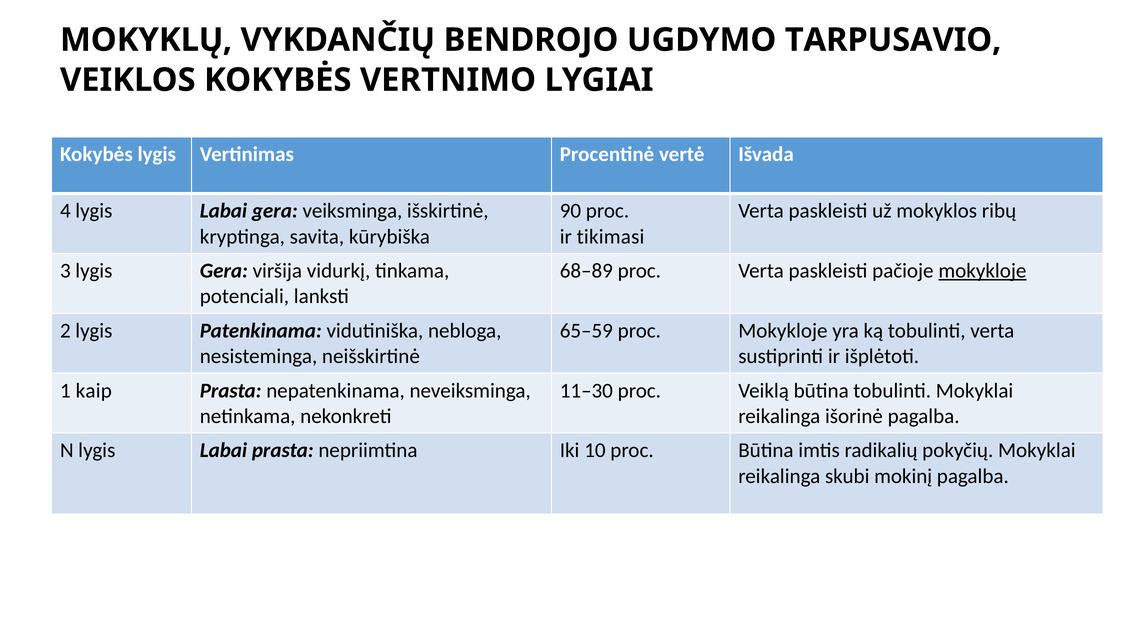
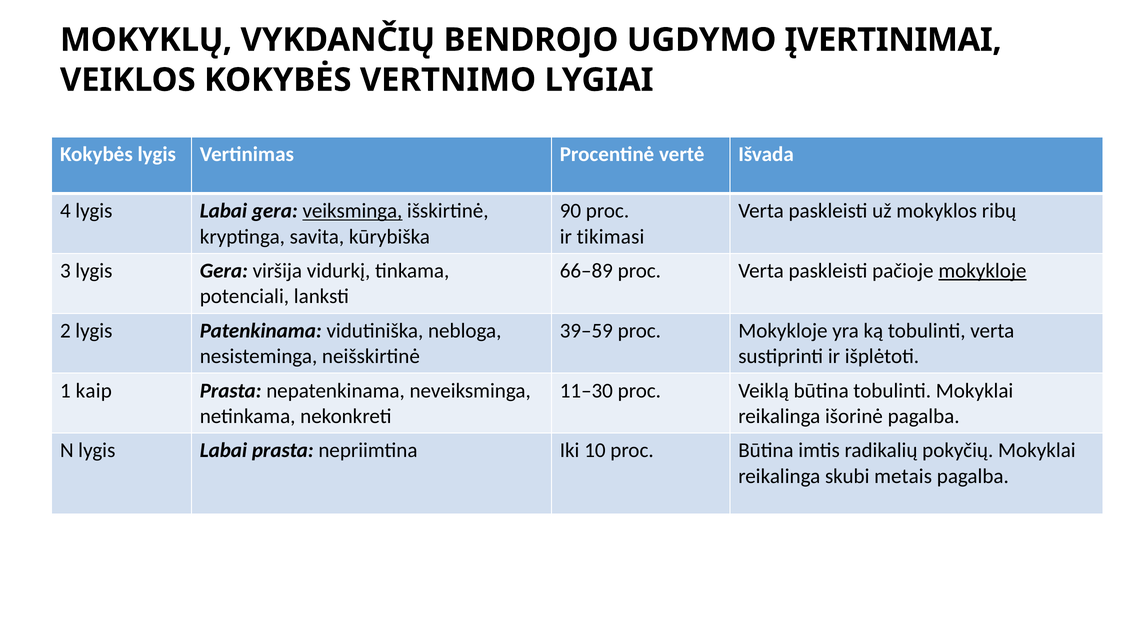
TARPUSAVIO: TARPUSAVIO -> ĮVERTINIMAI (893, 40)
veiksminga underline: none -> present (352, 211)
68–89: 68–89 -> 66–89 (586, 271)
65–59: 65–59 -> 39–59 (586, 331)
mokinį: mokinį -> metais (903, 476)
